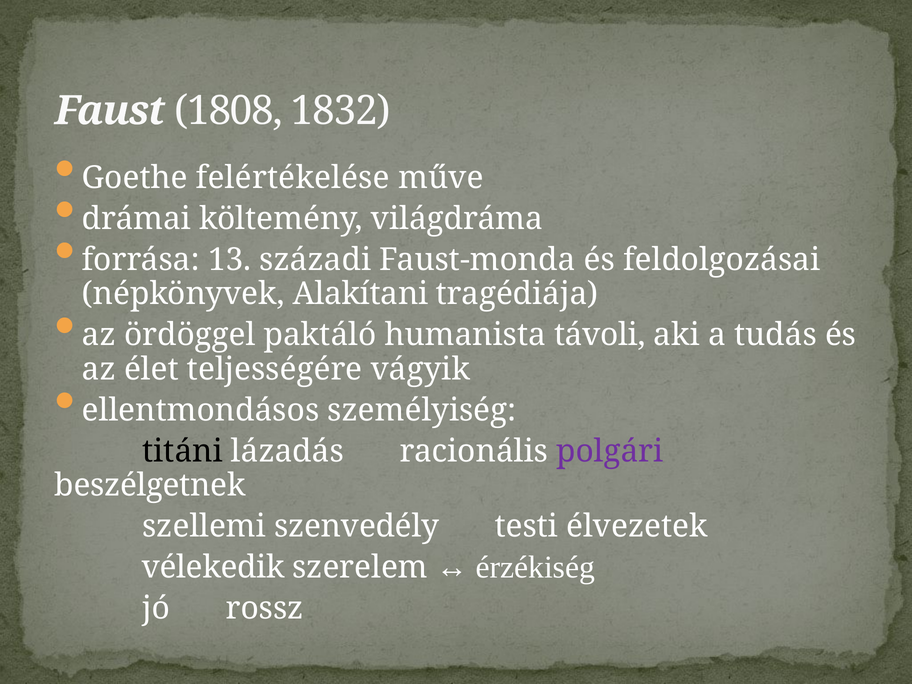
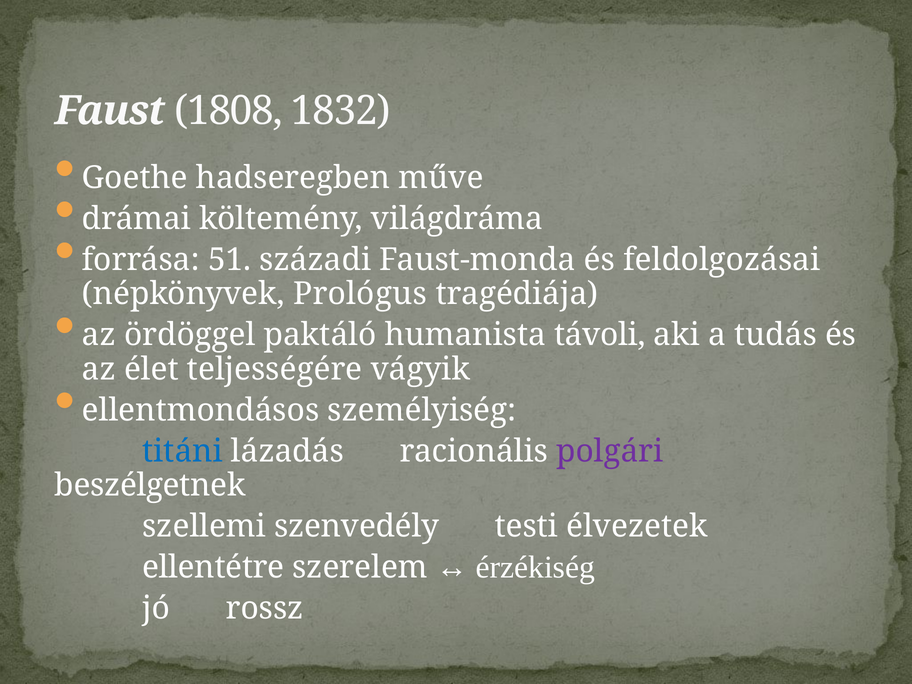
felértékelése: felértékelése -> hadseregben (293, 178)
13: 13 -> 51 (230, 260)
Alakítani: Alakítani -> Prológus (360, 294)
titáni colour: black -> blue (183, 451)
vélekedik: vélekedik -> ellentétre (213, 567)
